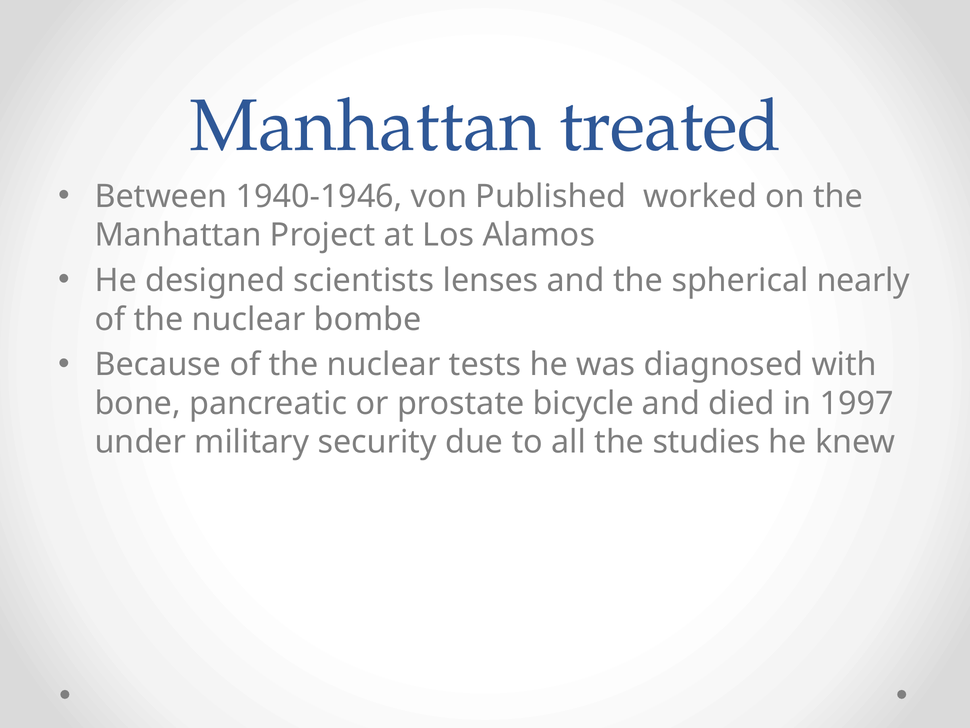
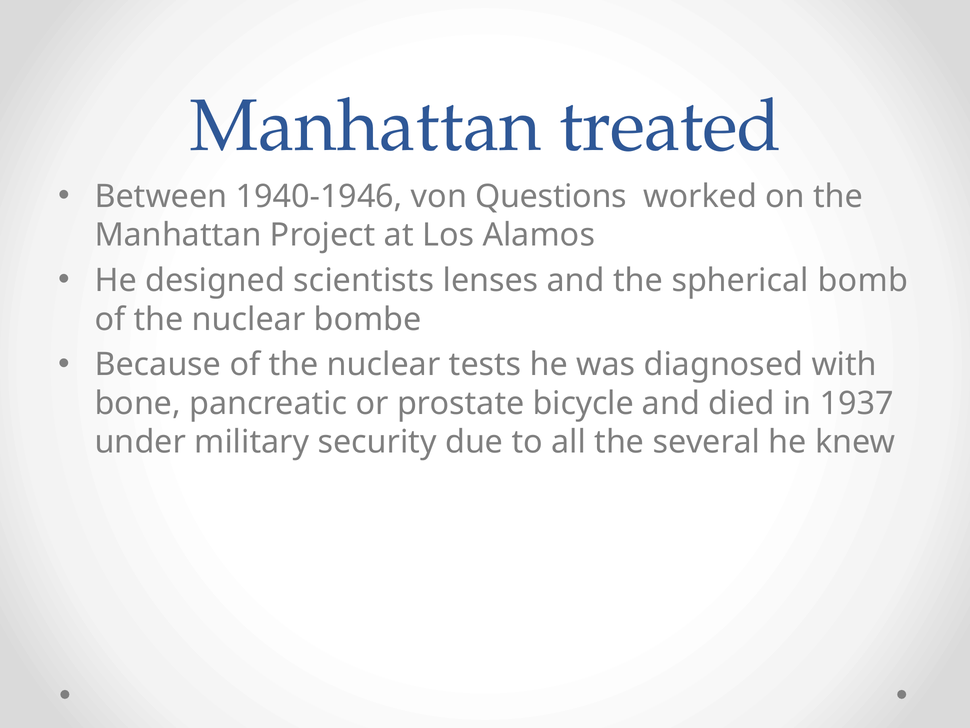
Published: Published -> Questions (551, 196)
nearly: nearly -> bomb (863, 280)
1997: 1997 -> 1937 (857, 403)
studies: studies -> several (706, 442)
